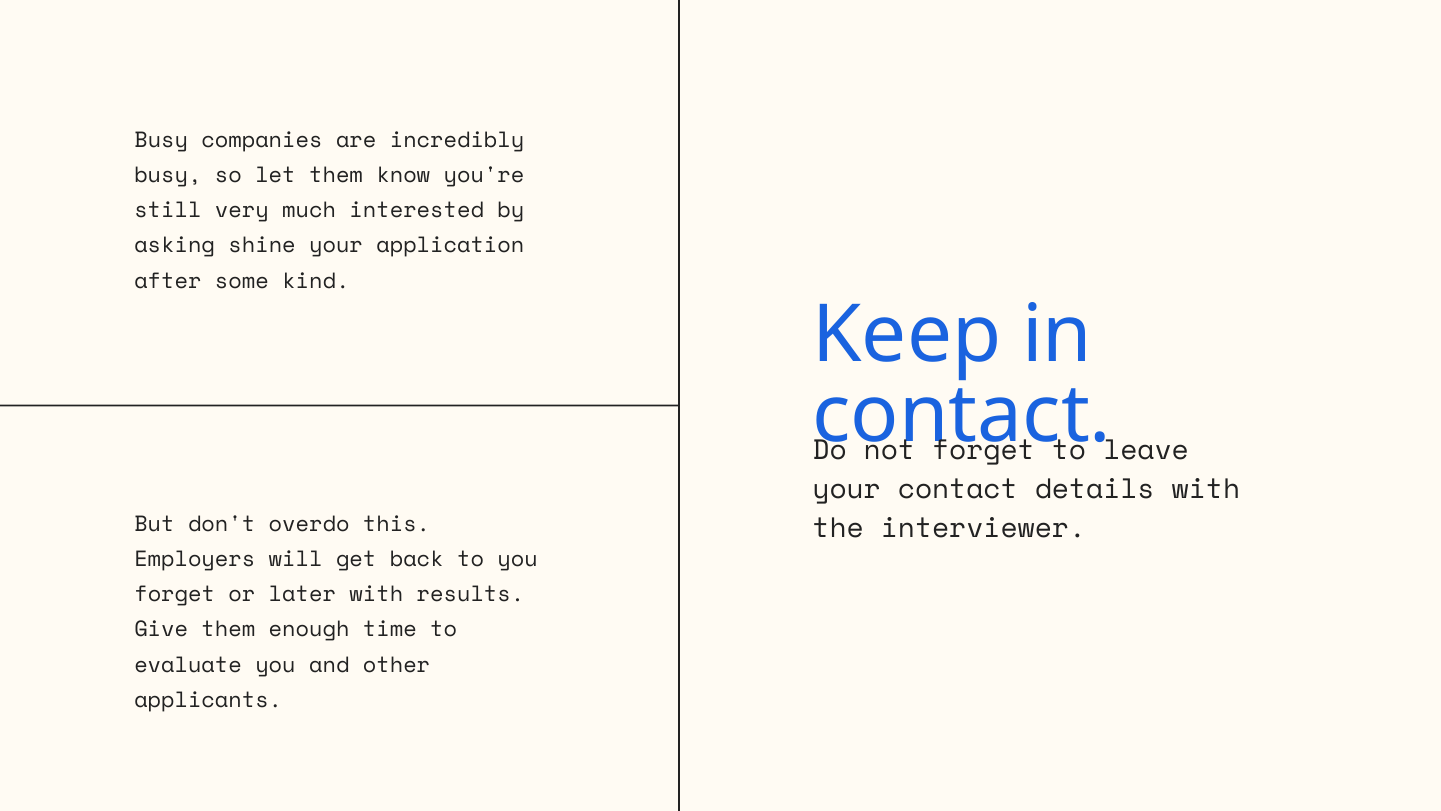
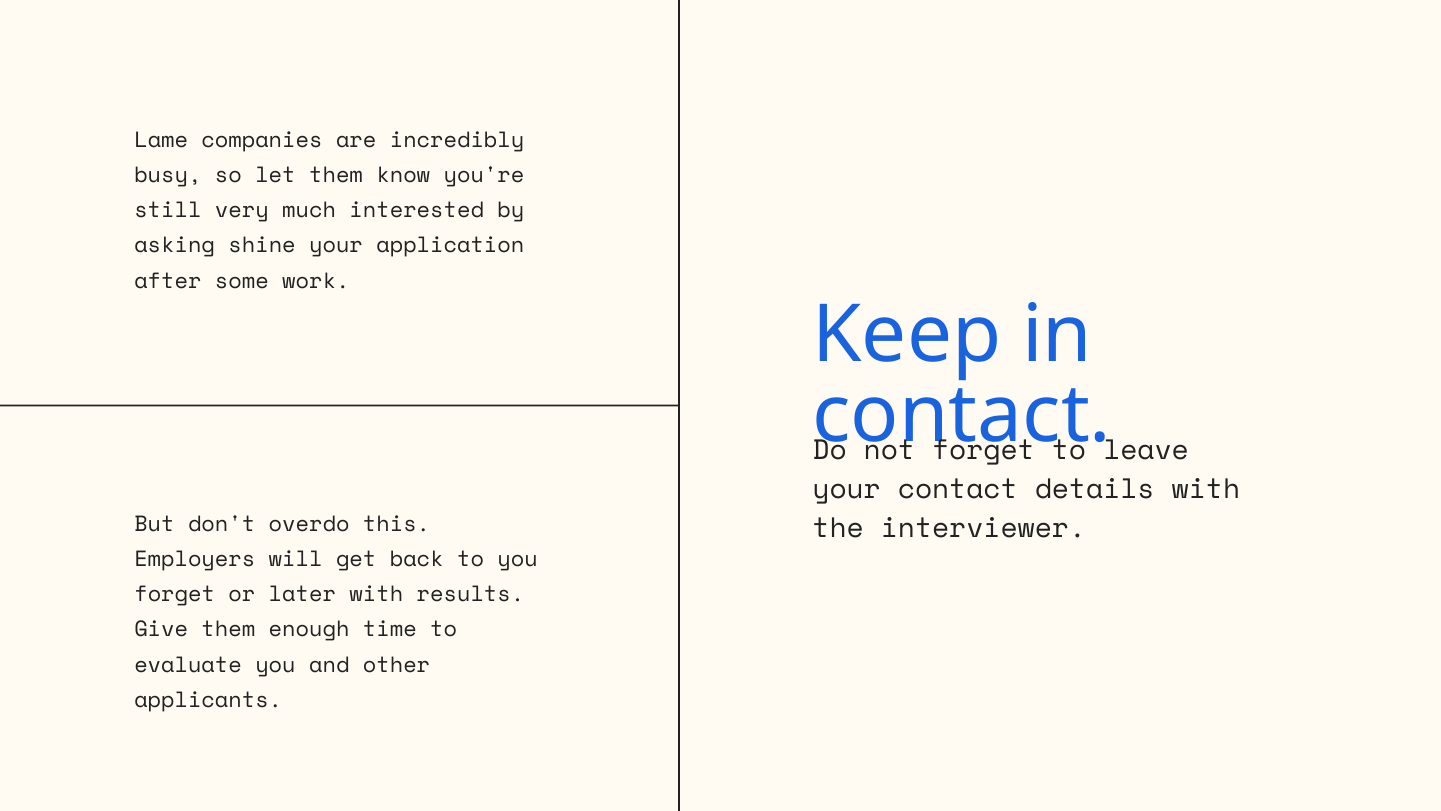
Busy: Busy -> Lame (161, 140)
kind: kind -> work (316, 281)
